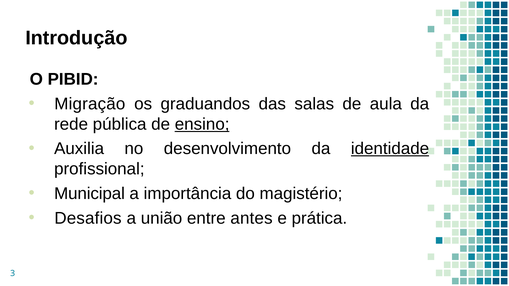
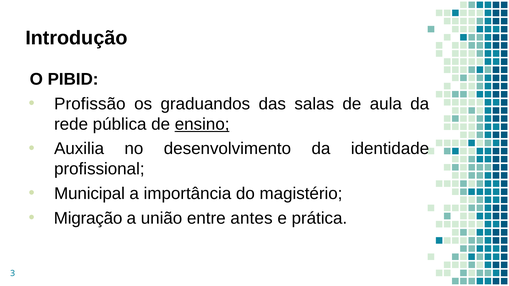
Migração: Migração -> Profissão (90, 104)
identidade underline: present -> none (390, 149)
Desafios: Desafios -> Migração (88, 218)
